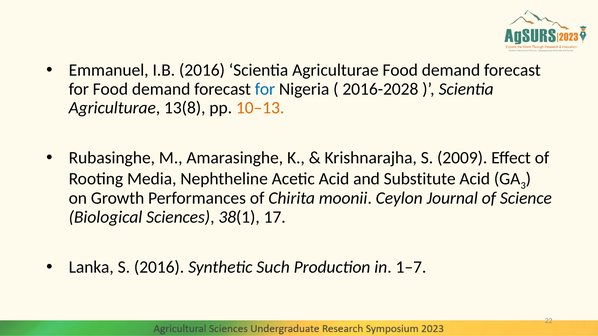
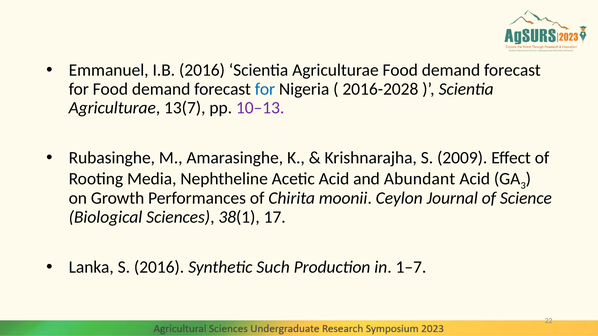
13(8: 13(8 -> 13(7 (185, 108)
10–13 colour: orange -> purple (260, 108)
Substitute: Substitute -> Abundant (420, 179)
